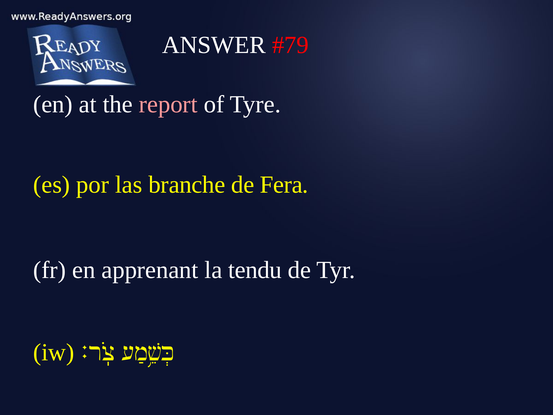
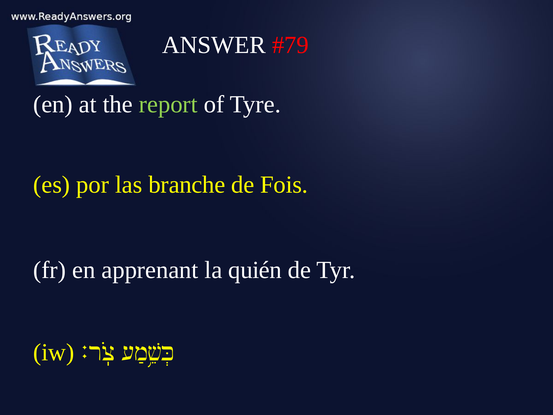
report colour: pink -> light green (168, 104)
Fera: Fera -> Fois (284, 185)
tendu: tendu -> quién (255, 270)
